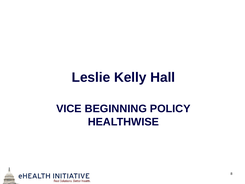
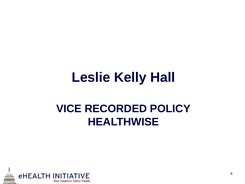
BEGINNING: BEGINNING -> RECORDED (116, 109)
